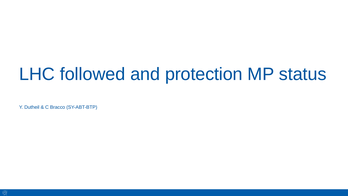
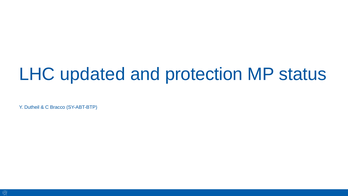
followed: followed -> updated (93, 74)
